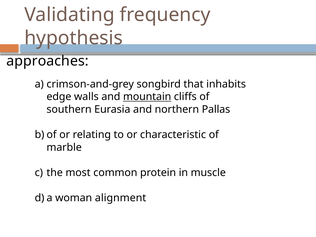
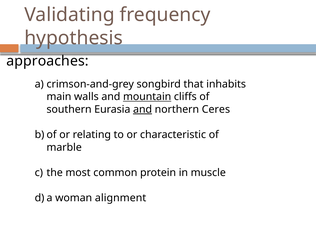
edge: edge -> main (59, 97)
and underline: none -> present (143, 109)
Pallas: Pallas -> Ceres (216, 109)
